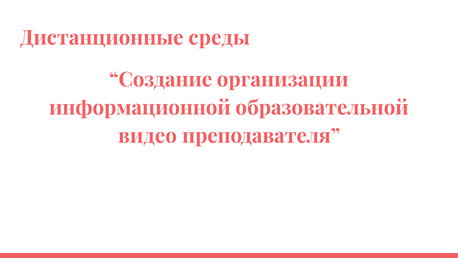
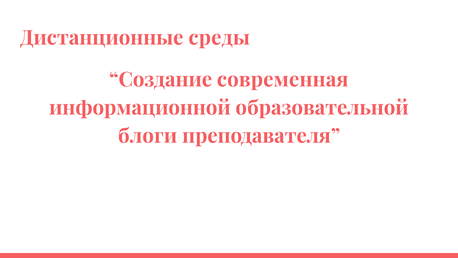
организации: организации -> современная (283, 80)
видео: видео -> блоги (147, 136)
